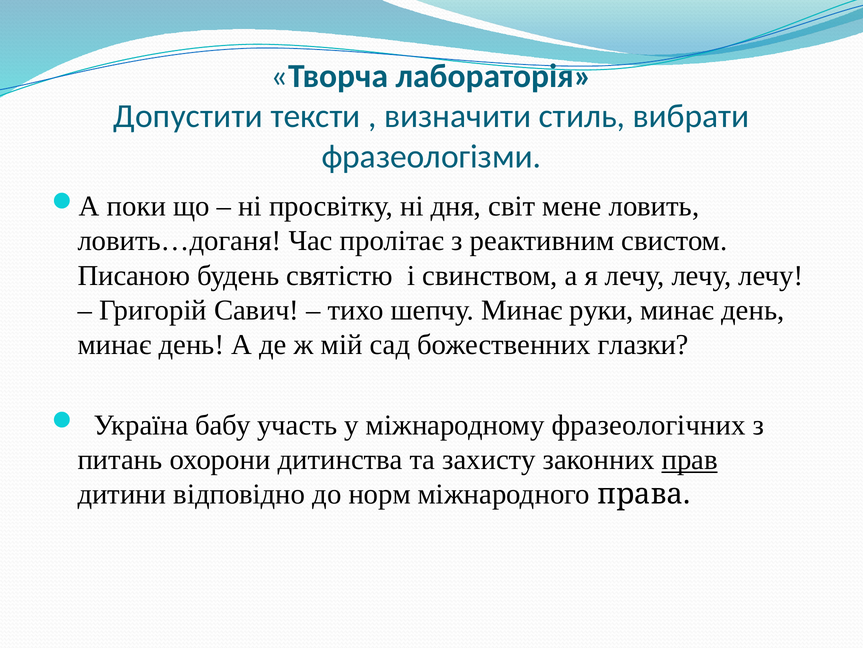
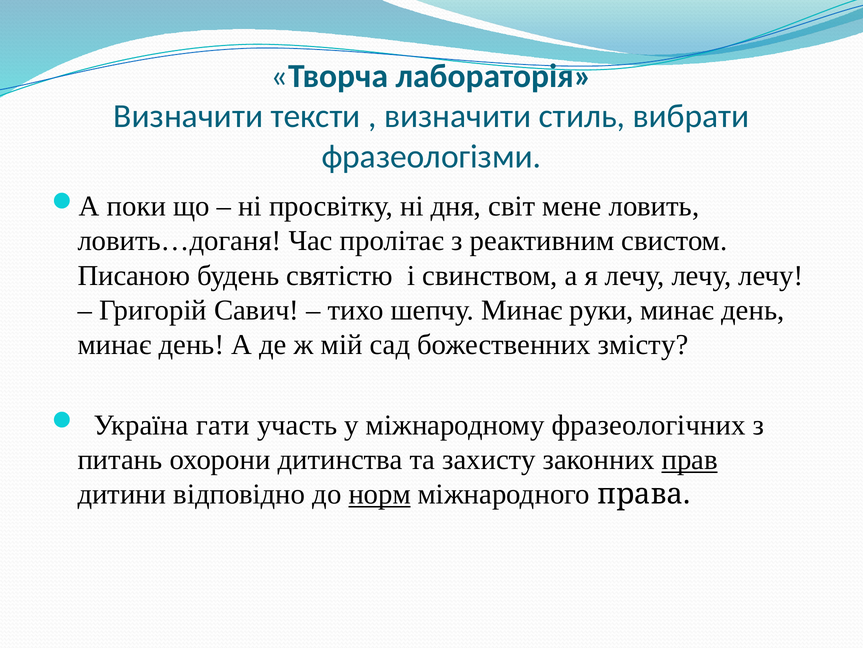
Допустити: Допустити -> Визначити (188, 116)
глазки: глазки -> змісту (643, 344)
бабу: бабу -> гати (223, 425)
норм underline: none -> present (380, 494)
